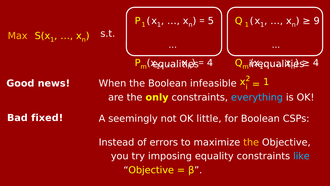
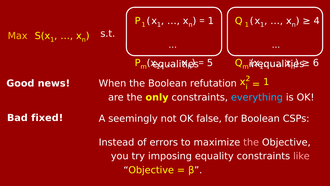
5: 5 -> 1 (211, 21)
9: 9 -> 4 (317, 21)
4: 4 -> 5 (210, 63)
4: 4 -> 6 (316, 63)
infeasible: infeasible -> refutation (213, 83)
little: little -> false (209, 118)
the colour: yellow -> pink (251, 142)
like colour: light blue -> pink (301, 156)
